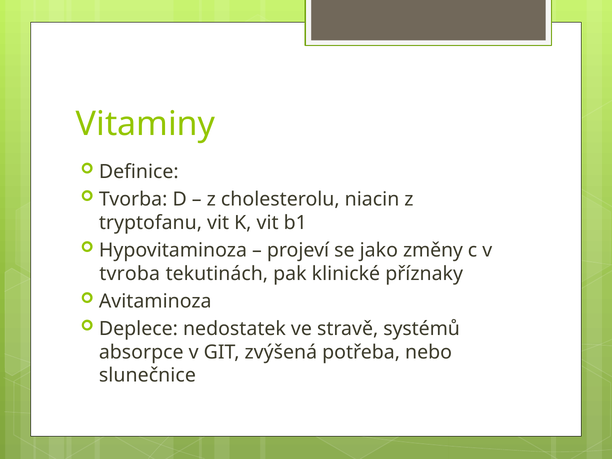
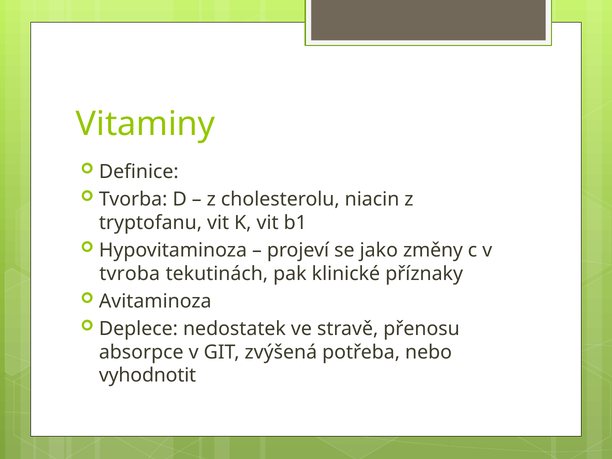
systémů: systémů -> přenosu (422, 329)
slunečnice: slunečnice -> vyhodnotit (148, 376)
